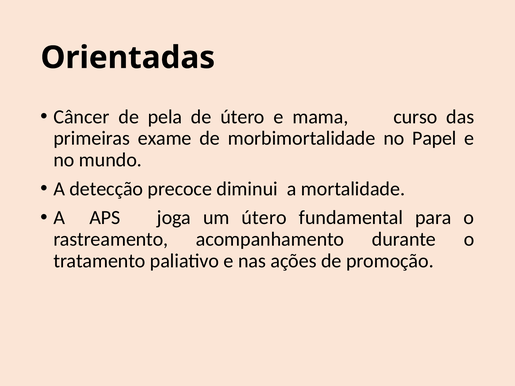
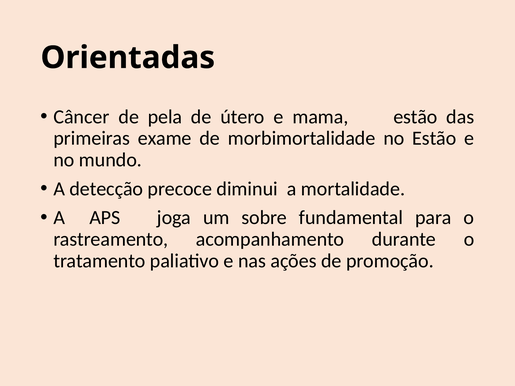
mama curso: curso -> estão (415, 117)
no Papel: Papel -> Estão (434, 138)
um útero: útero -> sobre (264, 218)
